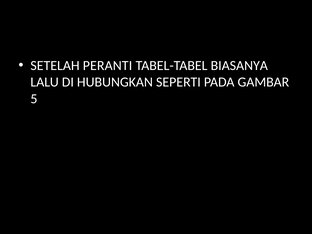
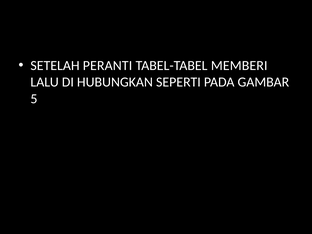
BIASANYA: BIASANYA -> MEMBERI (239, 65)
